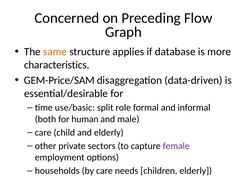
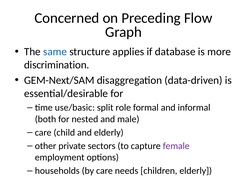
same colour: orange -> blue (55, 52)
characteristics: characteristics -> discrimination (57, 65)
GEM-Price/SAM: GEM-Price/SAM -> GEM-Next/SAM (59, 80)
human: human -> nested (85, 119)
